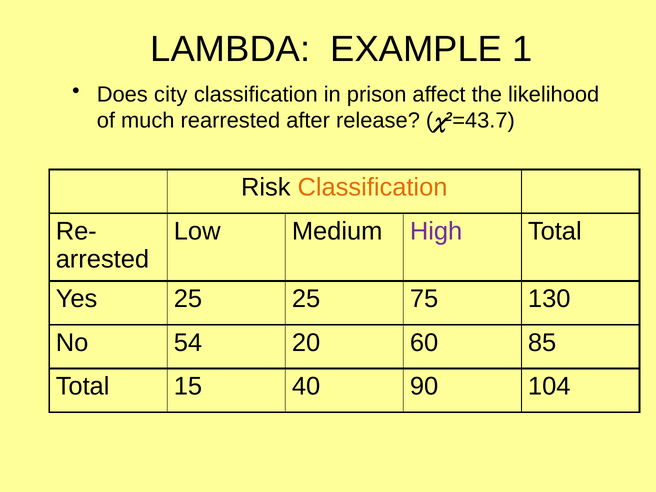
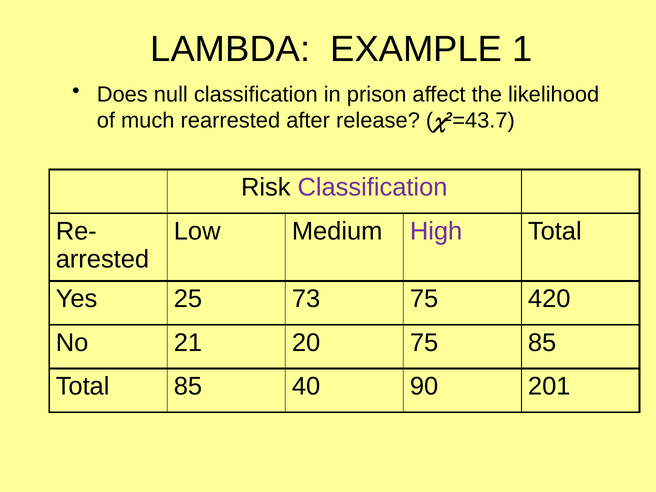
city: city -> null (171, 94)
Classification colour: orange -> purple (373, 187)
25 25: 25 -> 73 (306, 299)
130: 130 -> 420 (549, 299)
54: 54 -> 21 (188, 343)
20 60: 60 -> 75 (424, 343)
Total 15: 15 -> 85 (188, 386)
104: 104 -> 201 (549, 386)
